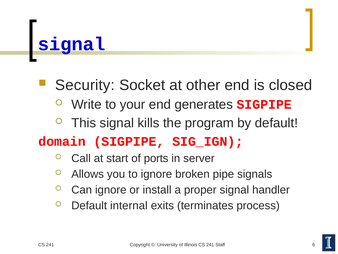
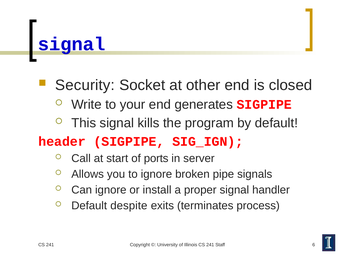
domain: domain -> header (62, 141)
internal: internal -> despite (129, 205)
